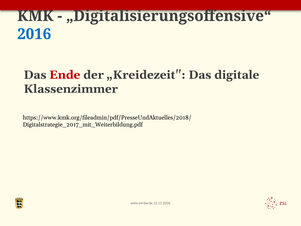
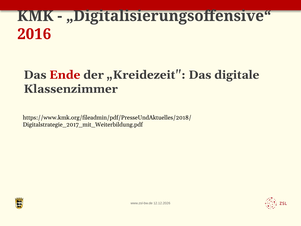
2016 colour: blue -> red (34, 34)
